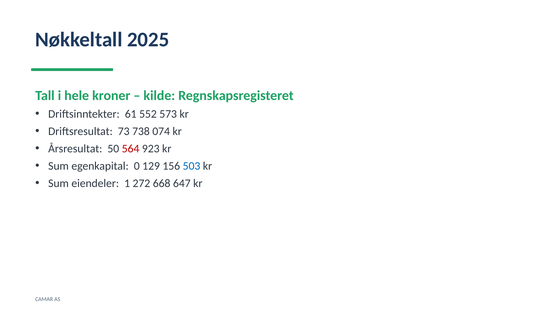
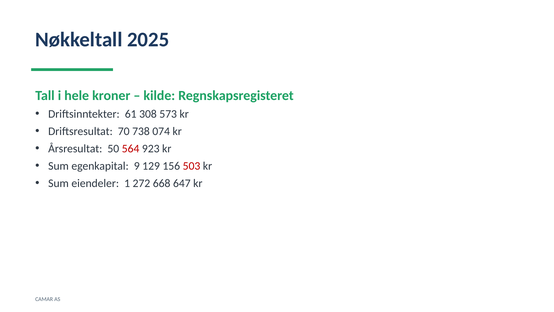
552: 552 -> 308 (148, 114)
73: 73 -> 70 (124, 131)
0: 0 -> 9 (137, 166)
503 colour: blue -> red (192, 166)
